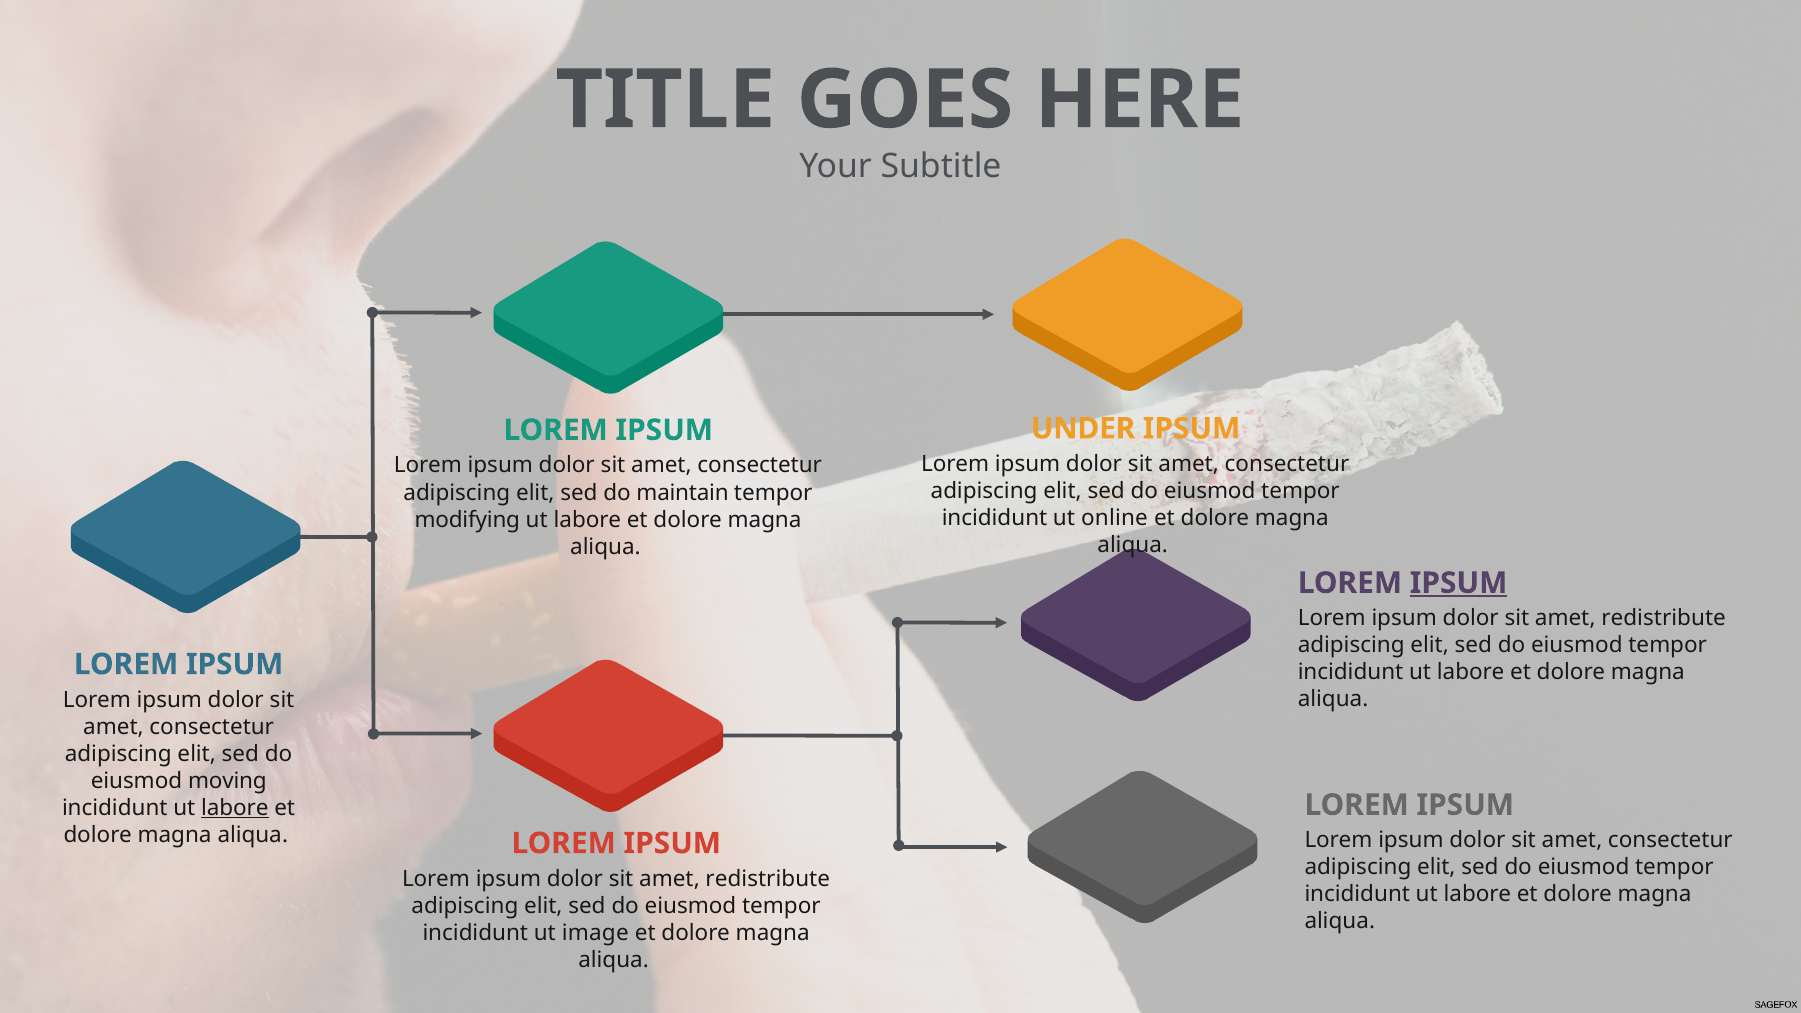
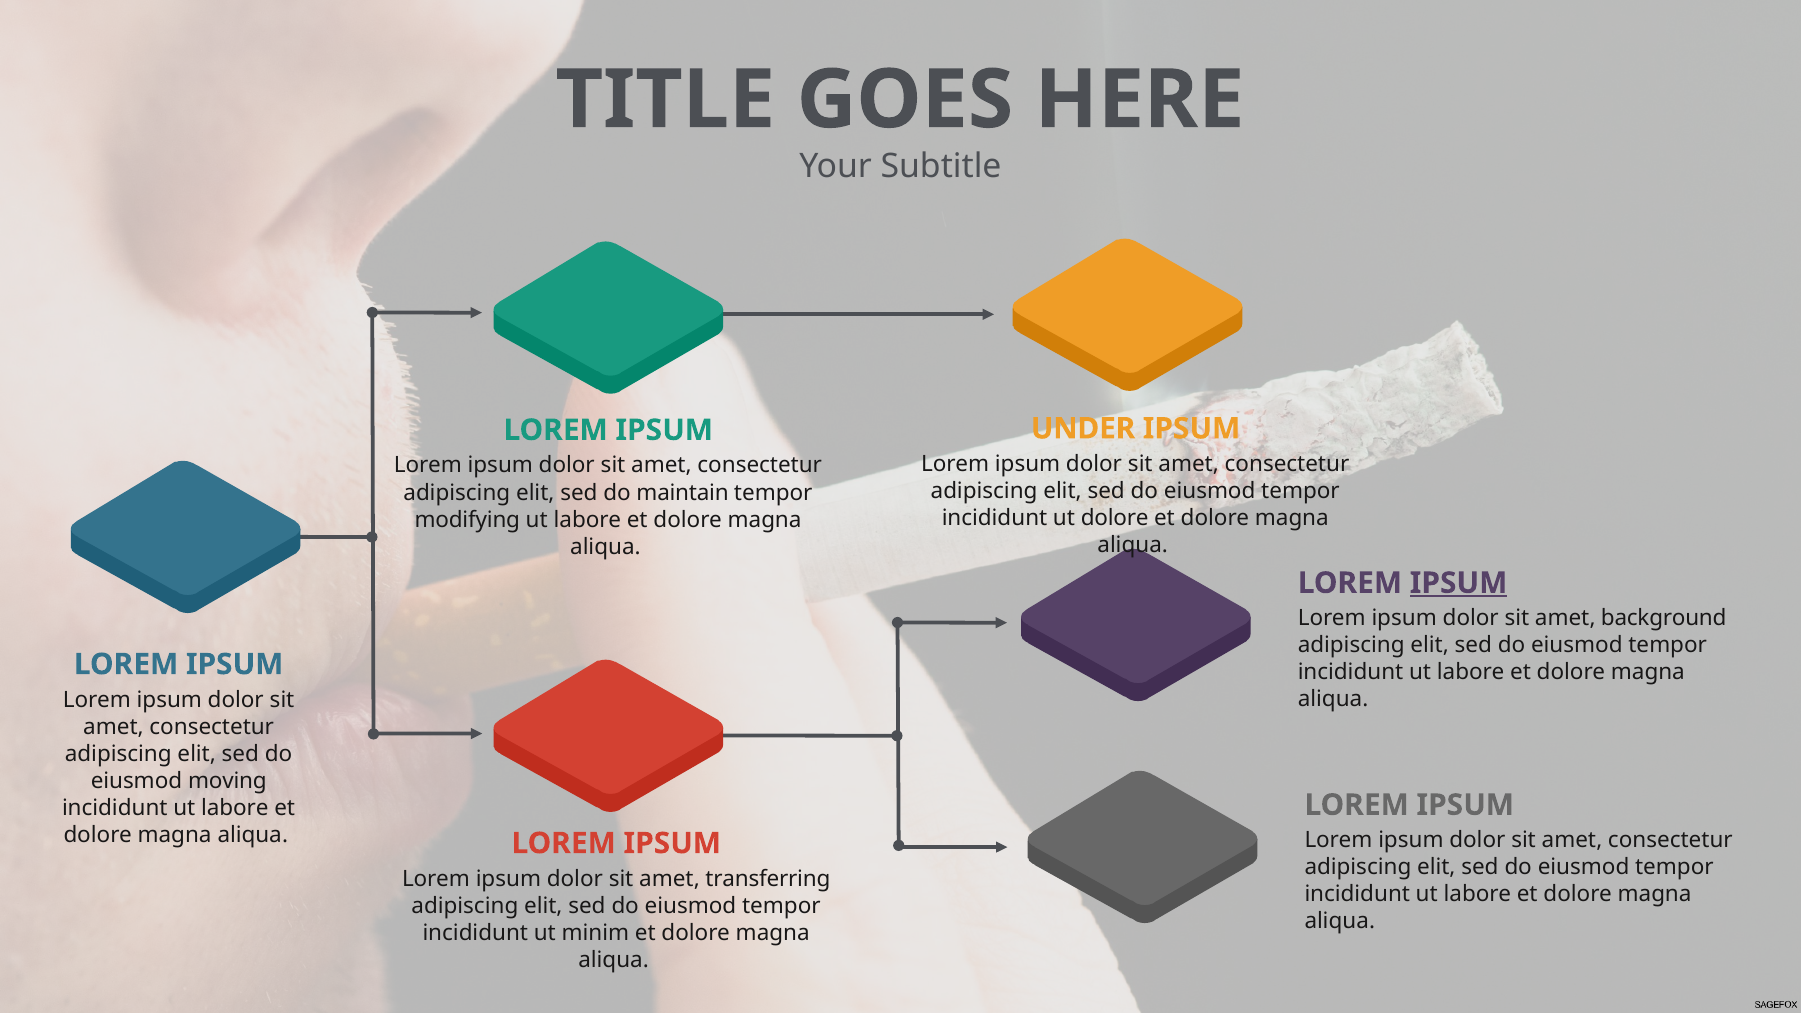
ut online: online -> dolore (1115, 518)
redistribute: redistribute -> background (1664, 619)
labore underline: present -> none (235, 808)
redistribute: redistribute -> transferring (768, 879)
image: image -> minim (595, 933)
